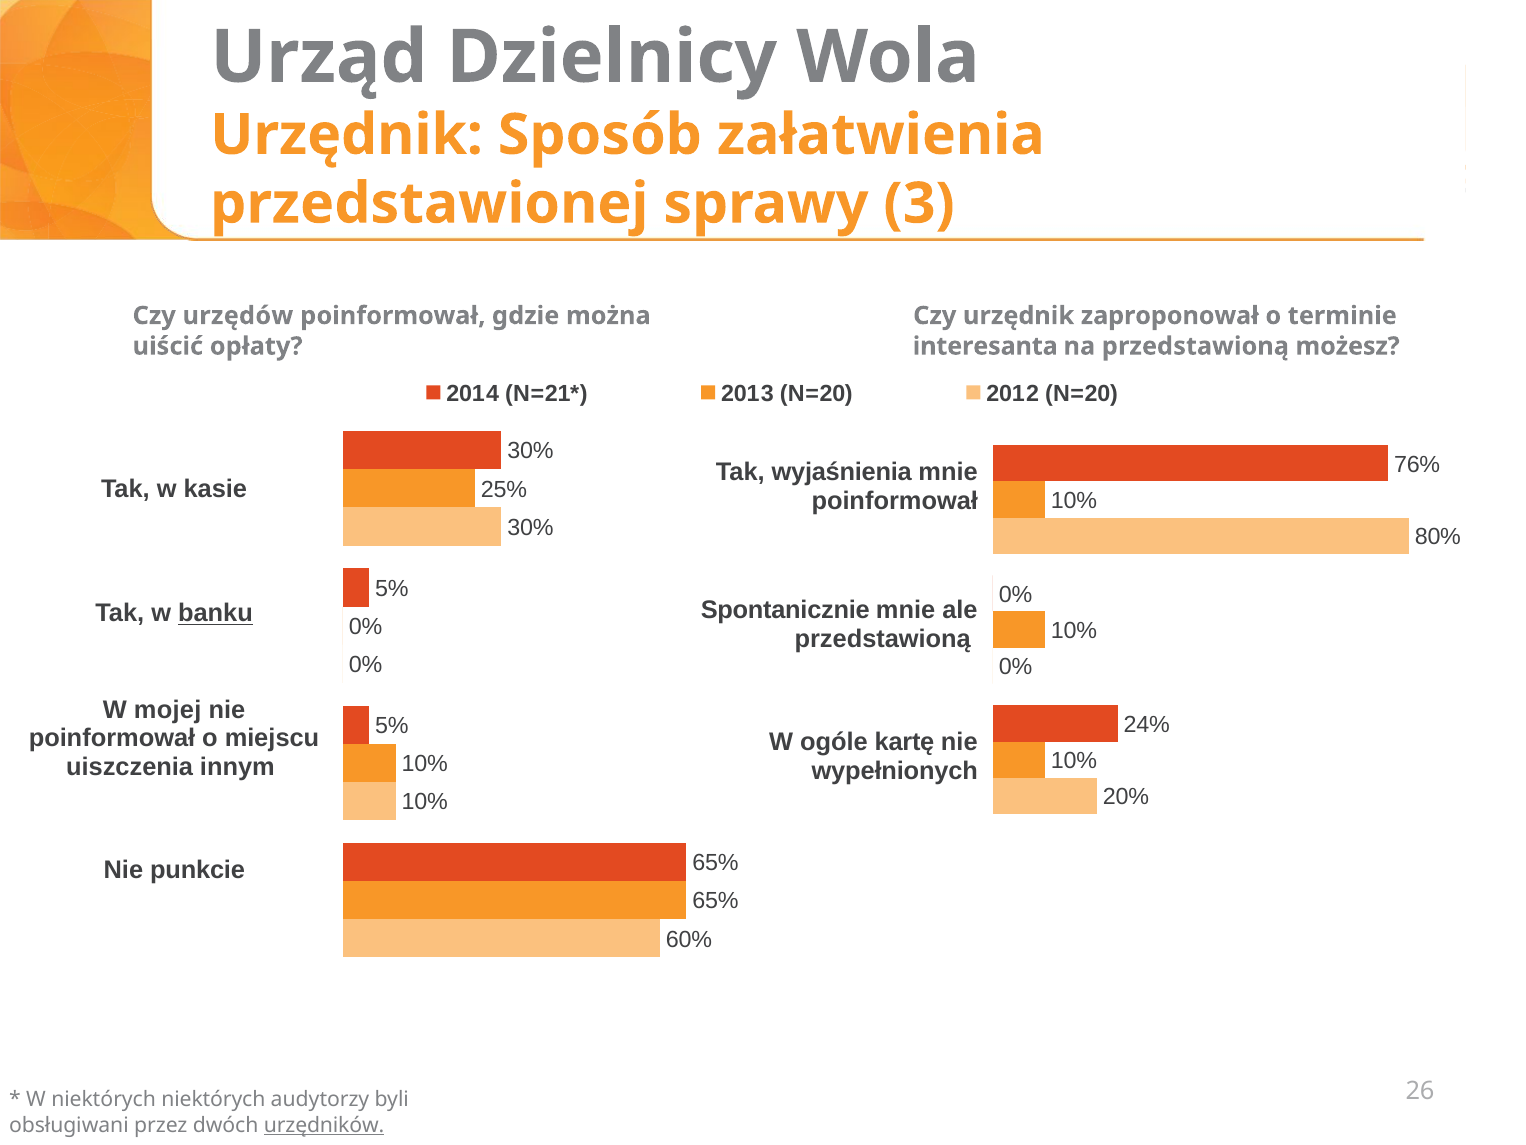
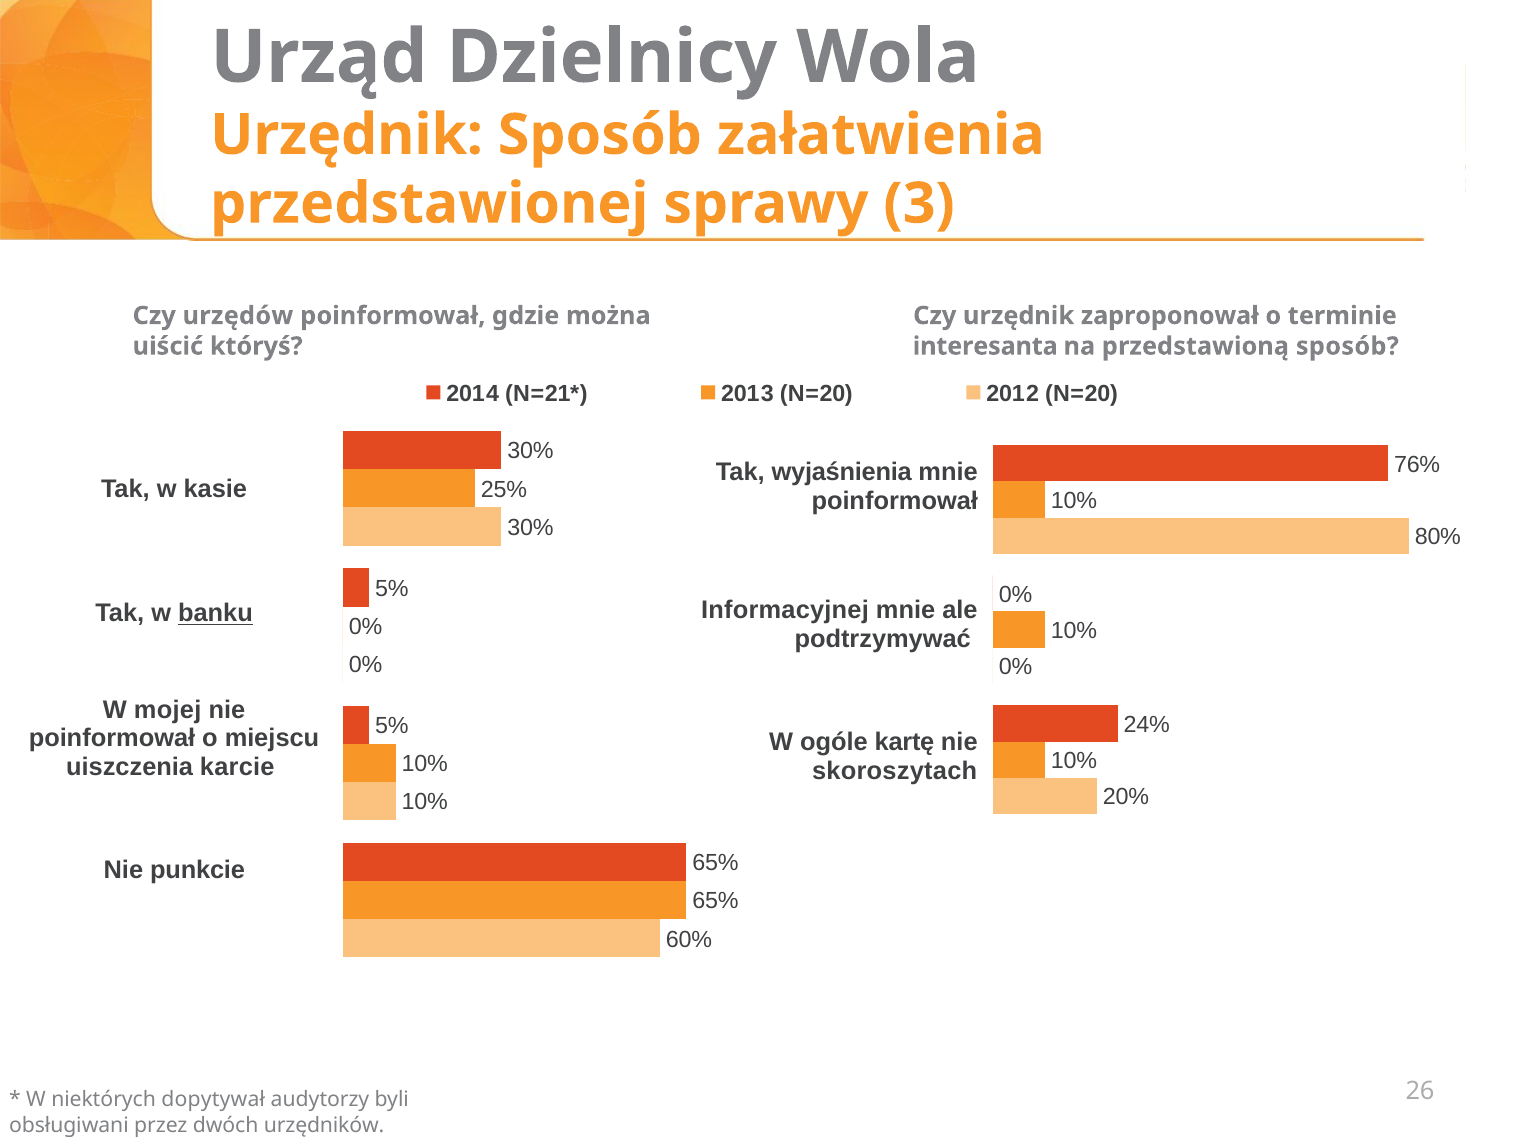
opłaty: opłaty -> któryś (256, 346)
przedstawioną możesz: możesz -> sposób (1347, 346)
Spontanicznie: Spontanicznie -> Informacyjnej (785, 610)
przedstawioną: przedstawioną -> podtrzymywać (883, 639)
innym: innym -> karcie (237, 767)
wypełnionych: wypełnionych -> skoroszytach (895, 771)
niektórych niektórych: niektórych -> dopytywał (213, 1099)
urzędników underline: present -> none (324, 1125)
